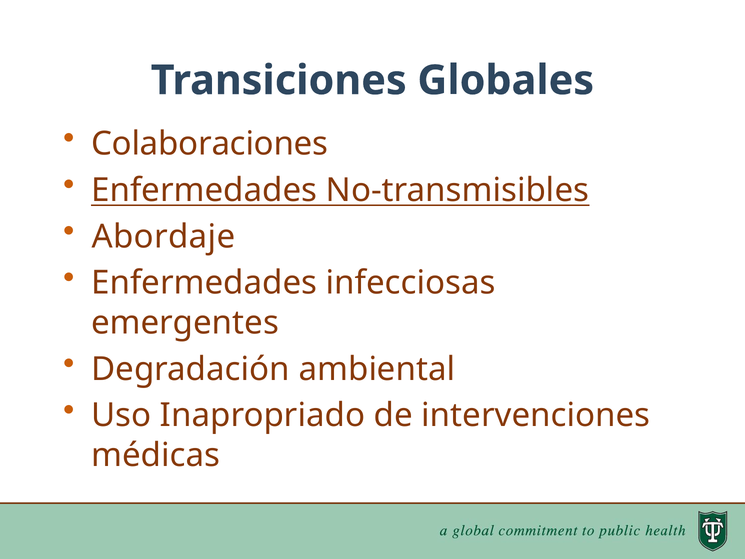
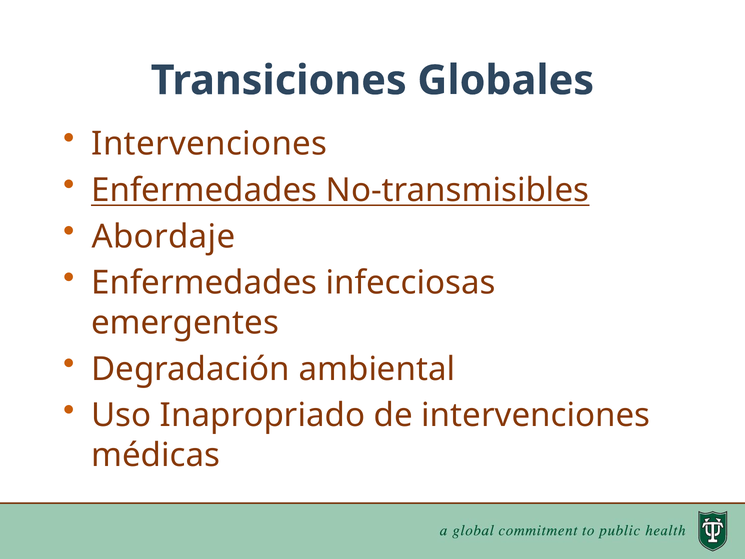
Colaboraciones: Colaboraciones -> Intervenciones (209, 144)
